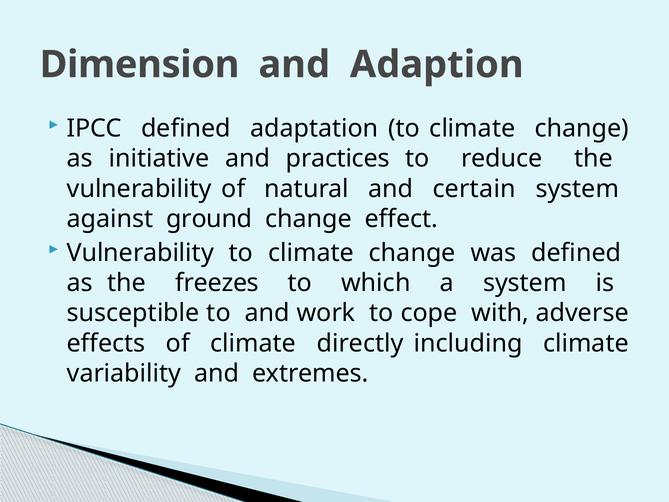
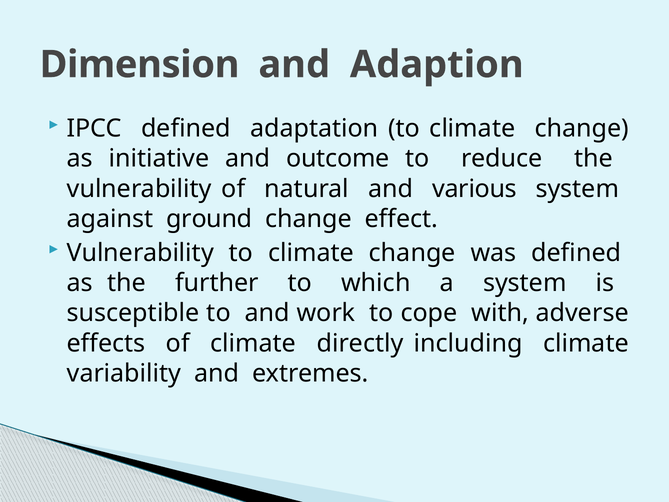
practices: practices -> outcome (338, 159)
certain: certain -> various (475, 189)
freezes: freezes -> further (217, 283)
